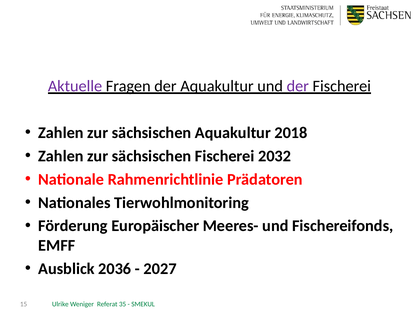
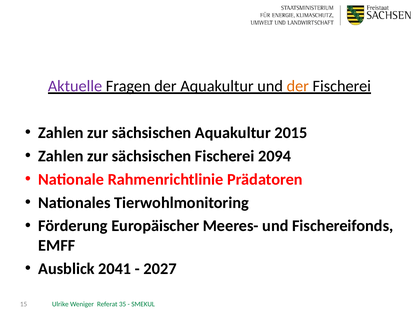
der colour: purple -> orange (298, 86)
2018: 2018 -> 2015 (291, 133)
2032: 2032 -> 2094 (275, 156)
2036: 2036 -> 2041 (115, 269)
